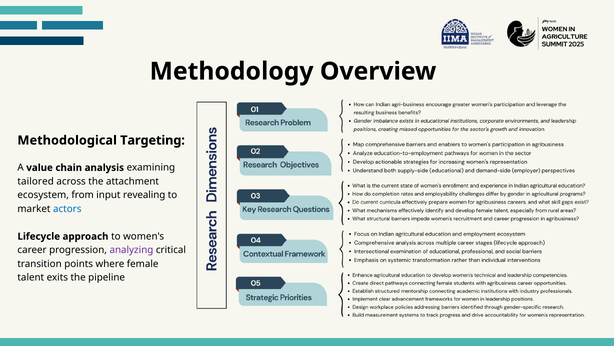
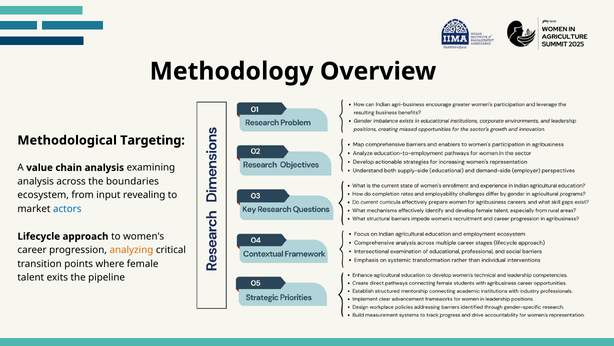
tailored: tailored -> analysis (36, 181)
attachment: attachment -> boundaries (132, 181)
analyzing colour: purple -> orange (131, 250)
